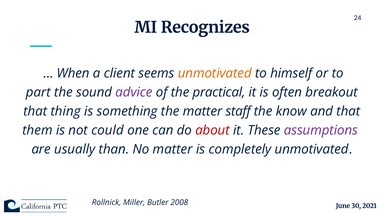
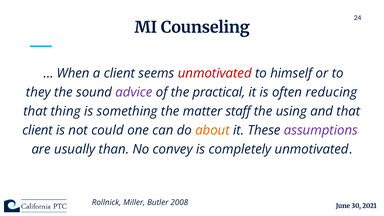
Recognizes: Recognizes -> Counseling (205, 27)
unmotivated colour: orange -> red (215, 73)
part: part -> they (38, 92)
breakout: breakout -> reducing (331, 92)
know: know -> using (291, 111)
them: them -> client (38, 130)
about colour: red -> orange (212, 130)
No matter: matter -> convey (173, 149)
